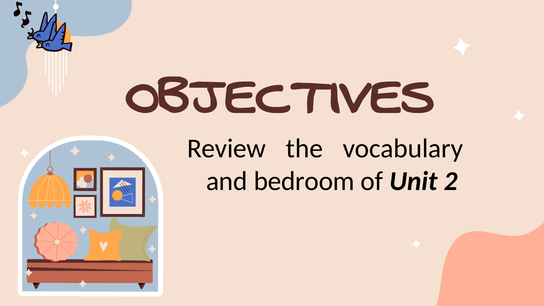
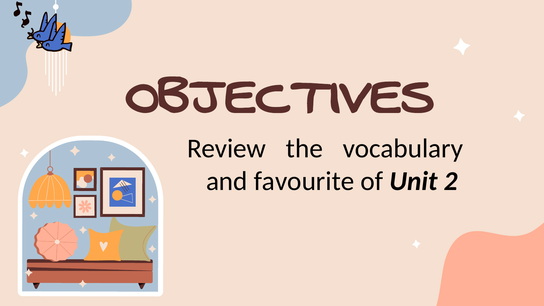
bedroom: bedroom -> favourite (304, 181)
